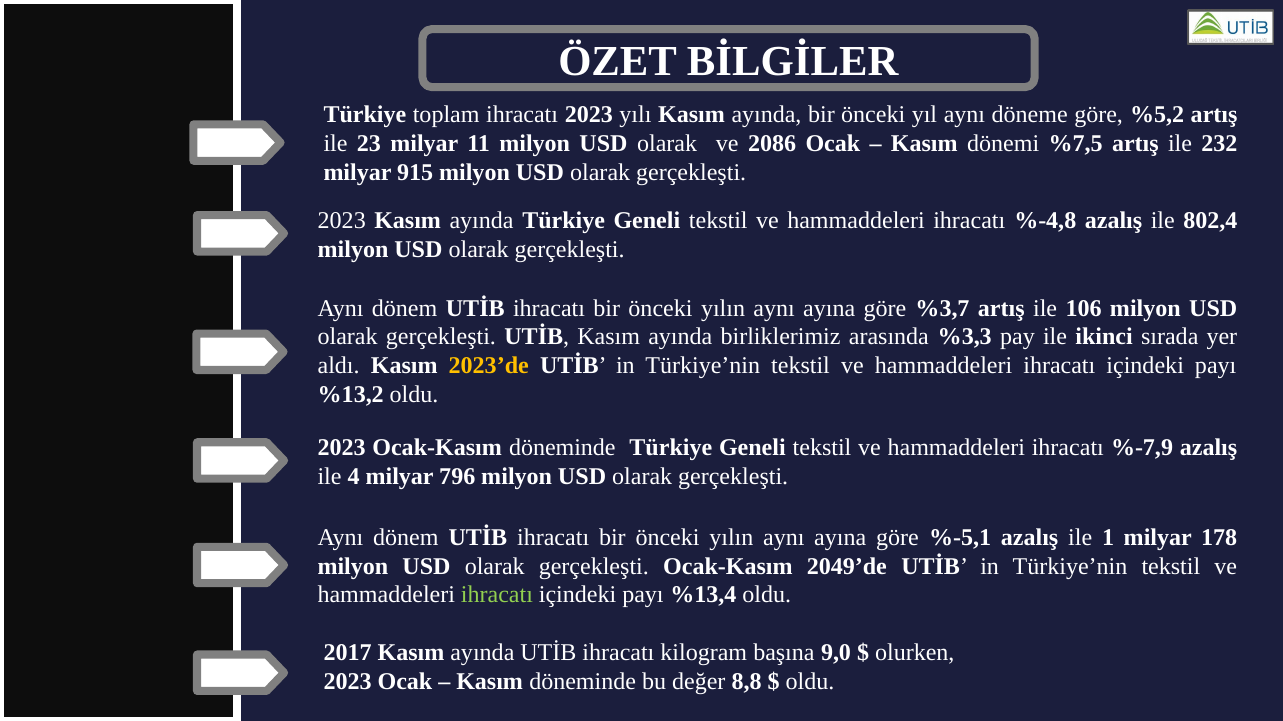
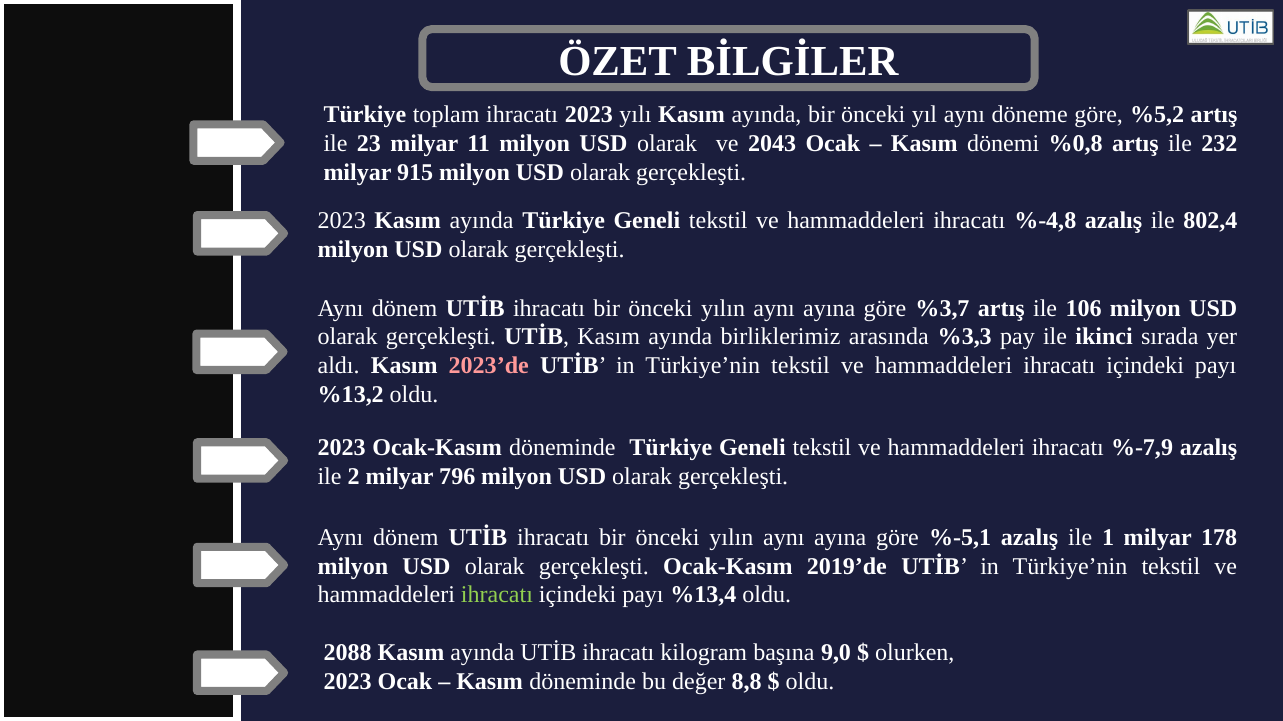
2086: 2086 -> 2043 (772, 143)
%7,5: %7,5 -> %0,8 (1076, 143)
2023’de colour: yellow -> pink (489, 366)
4: 4 -> 2 (354, 477)
2049’de: 2049’de -> 2019’de (847, 567)
2017: 2017 -> 2088 (348, 653)
